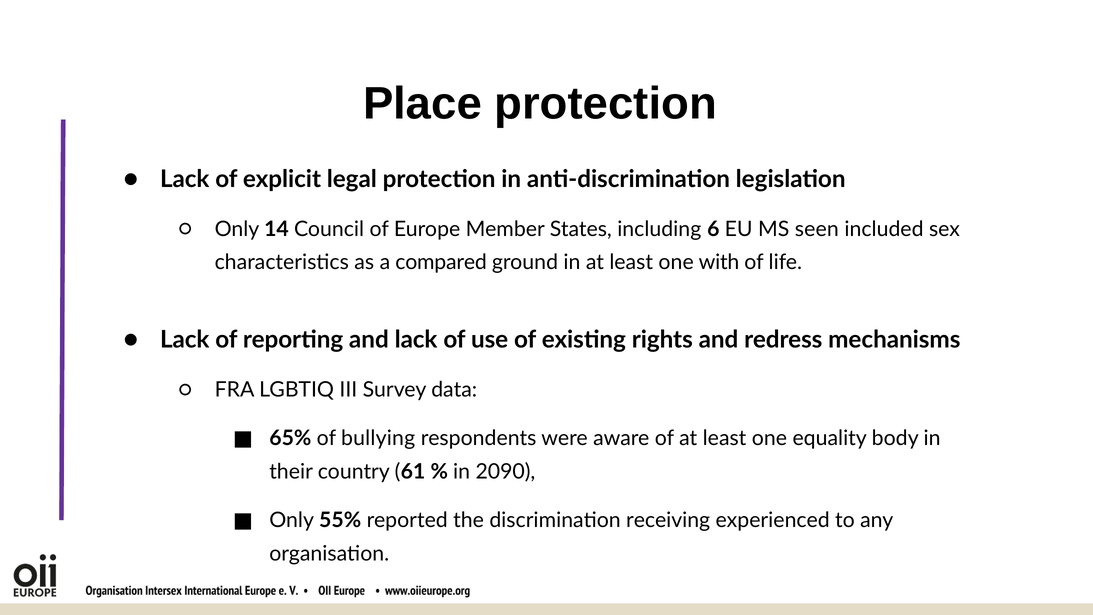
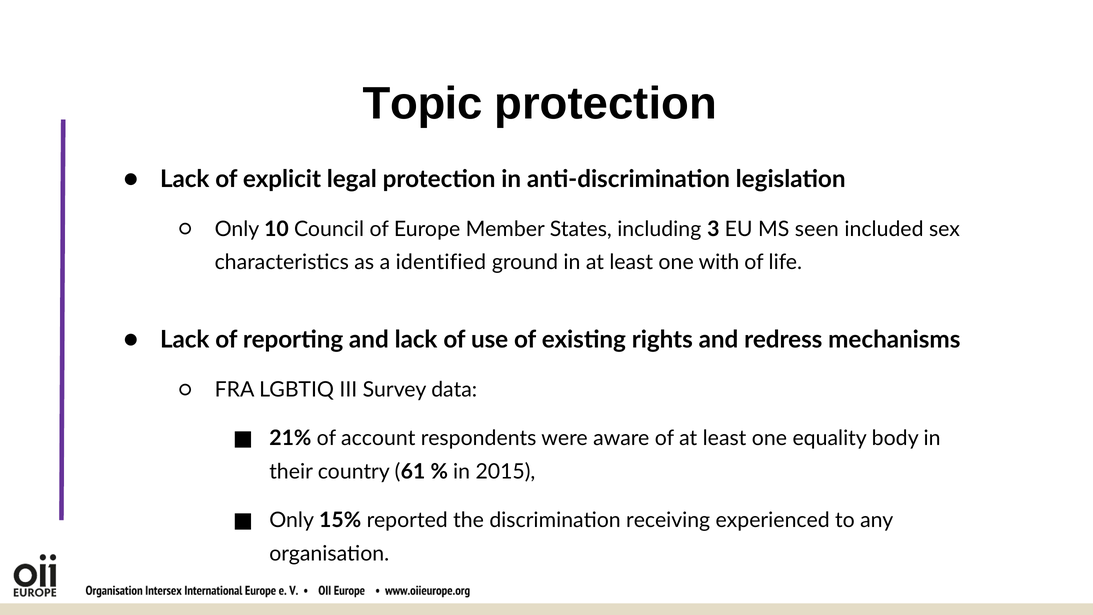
Place: Place -> Topic (423, 104)
14: 14 -> 10 (277, 229)
6: 6 -> 3 (713, 229)
compared: compared -> identified (441, 262)
65%: 65% -> 21% (290, 438)
bullying: bullying -> account (378, 438)
2090: 2090 -> 2015 (505, 472)
55%: 55% -> 15% (340, 520)
